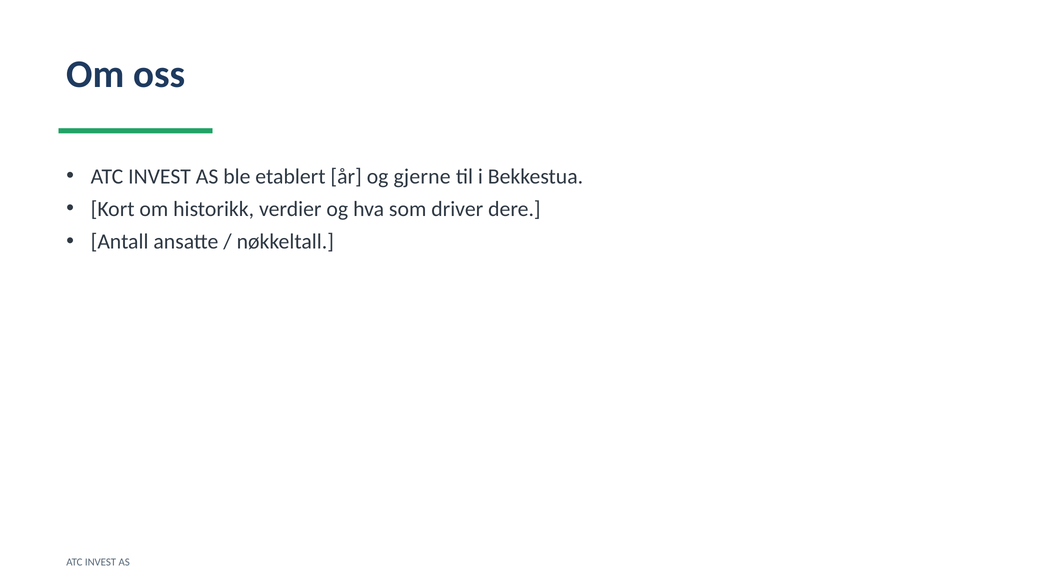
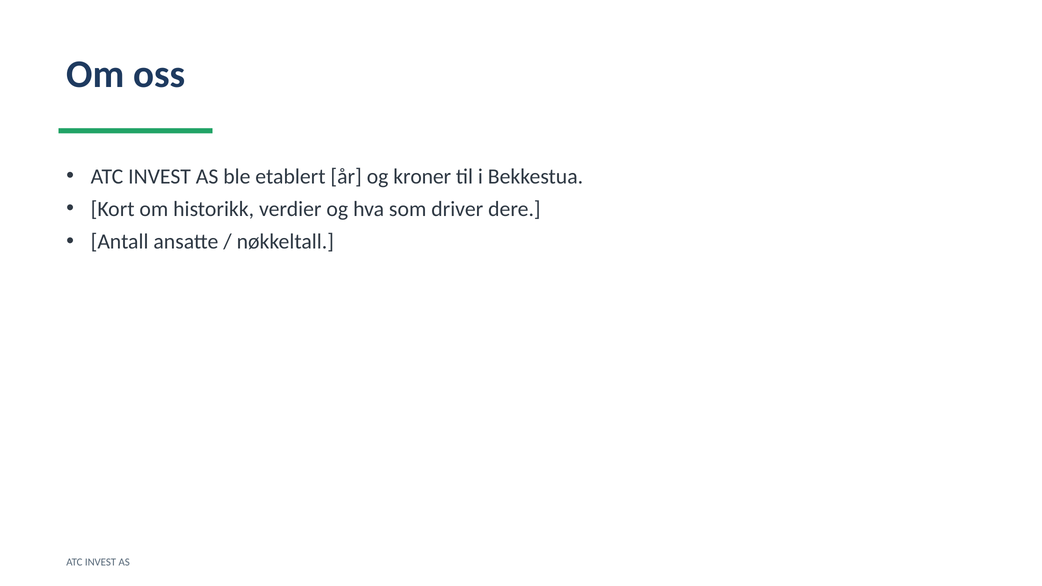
gjerne: gjerne -> kroner (422, 176)
